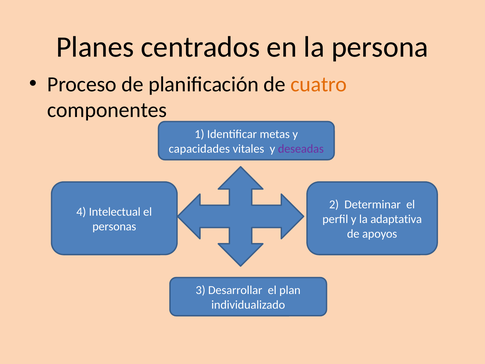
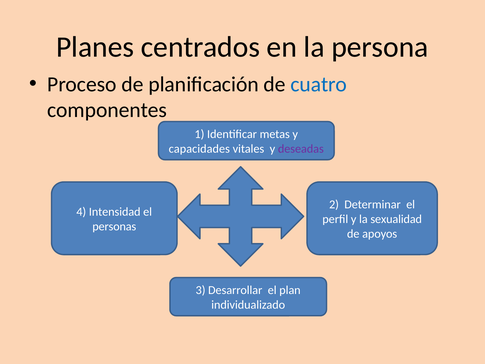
cuatro colour: orange -> blue (319, 84)
Intelectual: Intelectual -> Intensidad (115, 212)
adaptativa: adaptativa -> sexualidad (396, 219)
